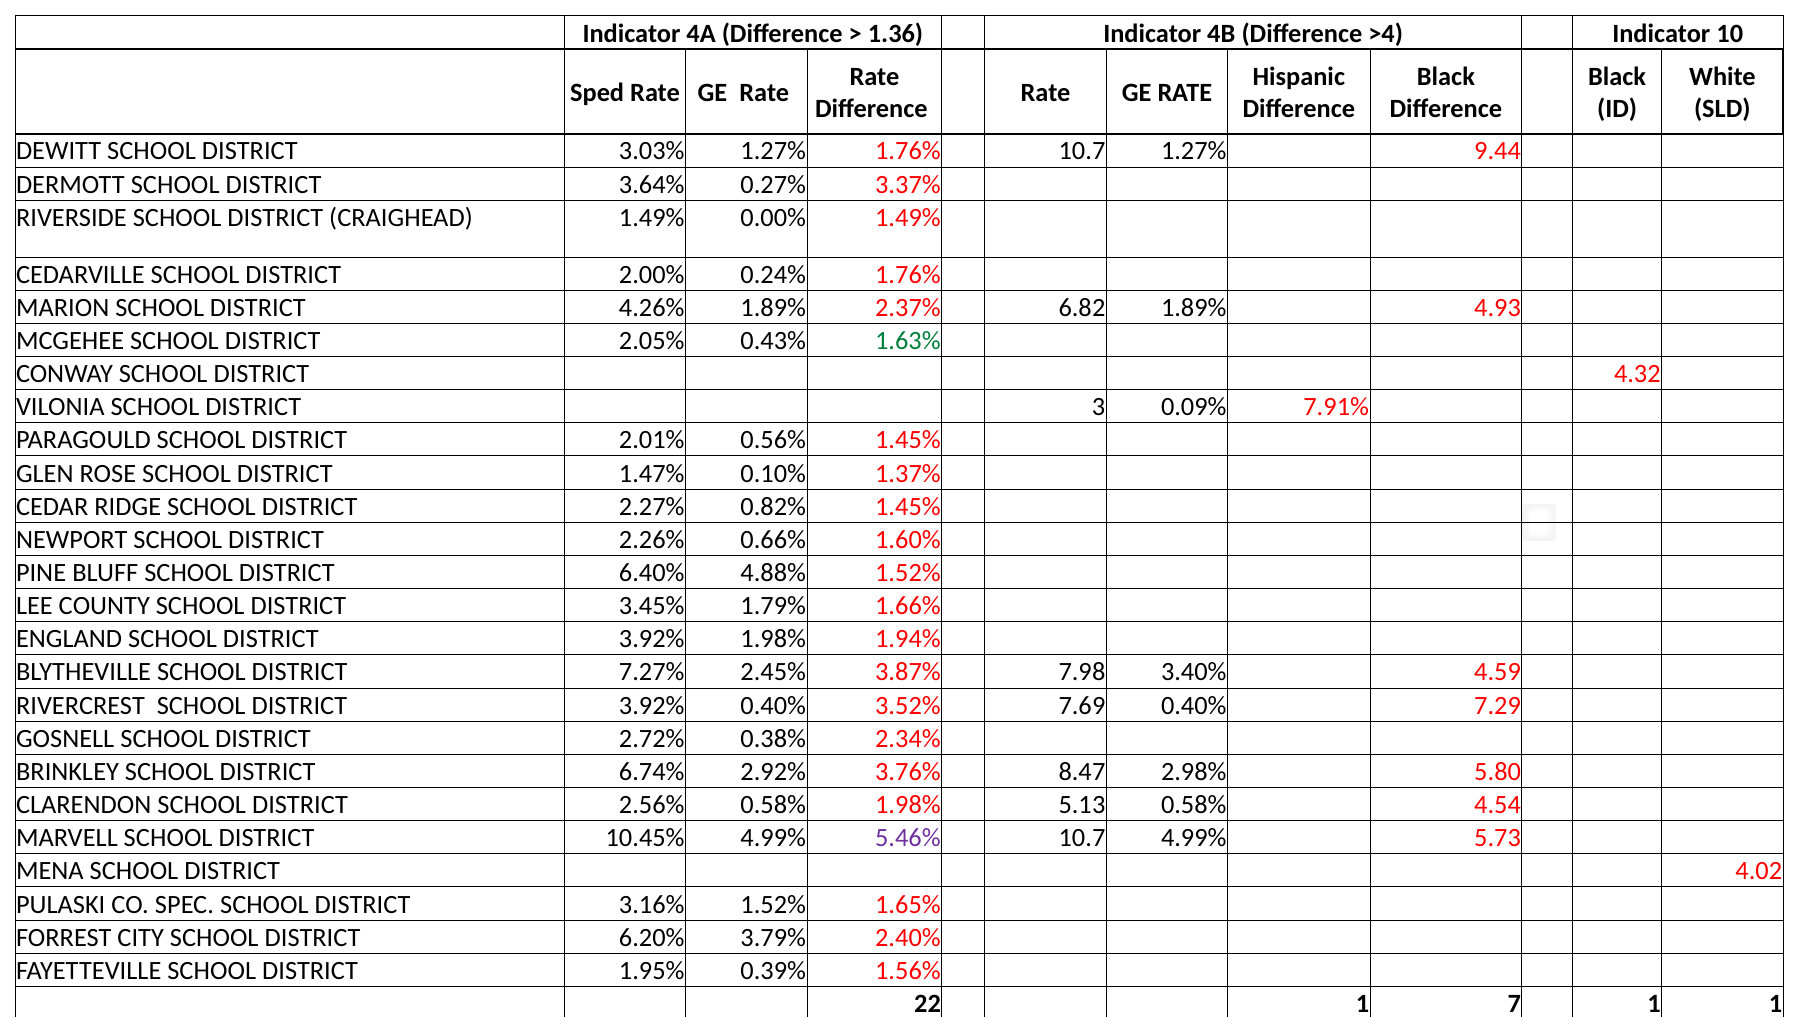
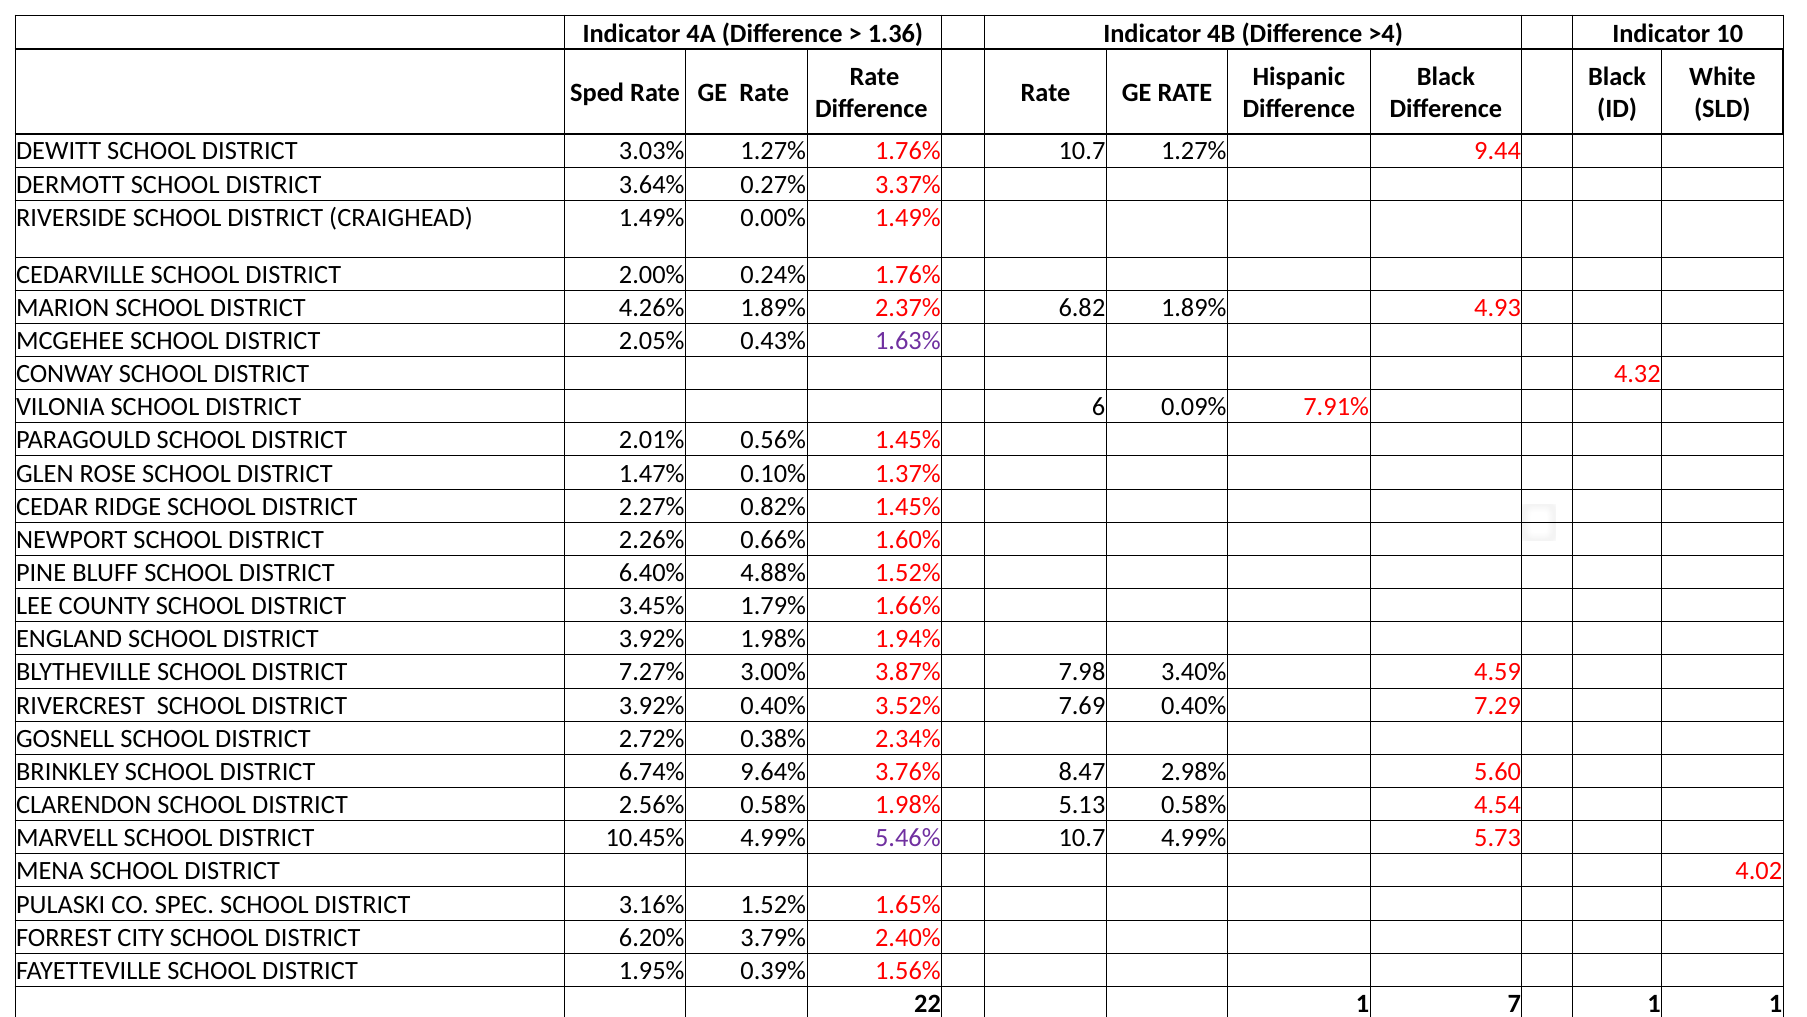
1.63% colour: green -> purple (908, 341)
3: 3 -> 6 (1099, 407)
2.45%: 2.45% -> 3.00% (773, 672)
2.92%: 2.92% -> 9.64% (773, 771)
5.80: 5.80 -> 5.60 (1498, 771)
